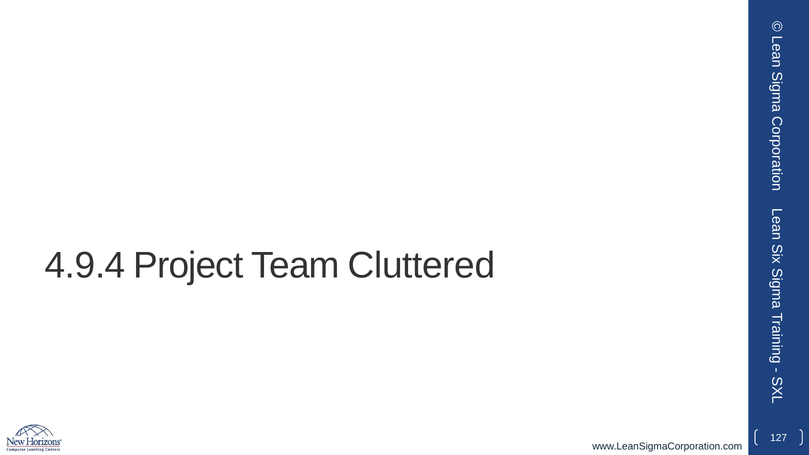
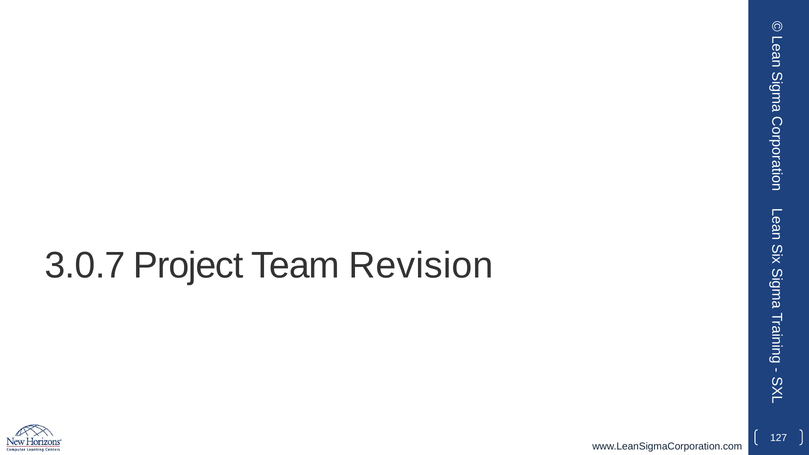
4.9.4: 4.9.4 -> 3.0.7 (85, 266)
Cluttered: Cluttered -> Revision (421, 266)
